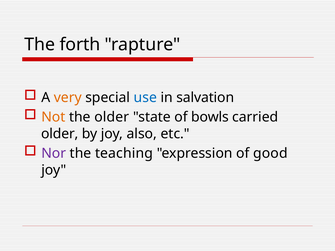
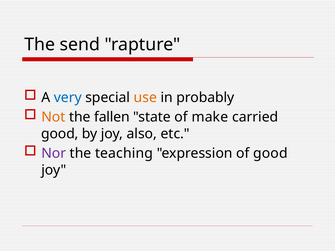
forth: forth -> send (80, 45)
very colour: orange -> blue (68, 98)
use colour: blue -> orange (145, 98)
salvation: salvation -> probably (205, 98)
the older: older -> fallen (112, 117)
bowls: bowls -> make (210, 117)
older: older -> good (60, 134)
